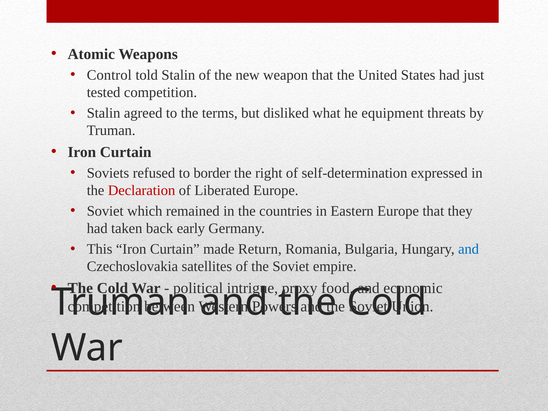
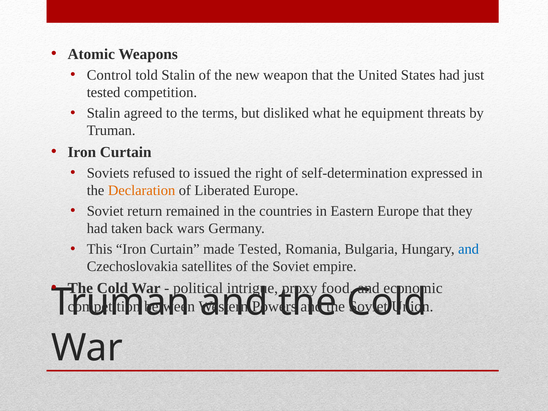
border: border -> issued (212, 173)
Declaration colour: red -> orange (142, 190)
which: which -> return (145, 211)
early: early -> wars (191, 228)
made Return: Return -> Tested (260, 249)
